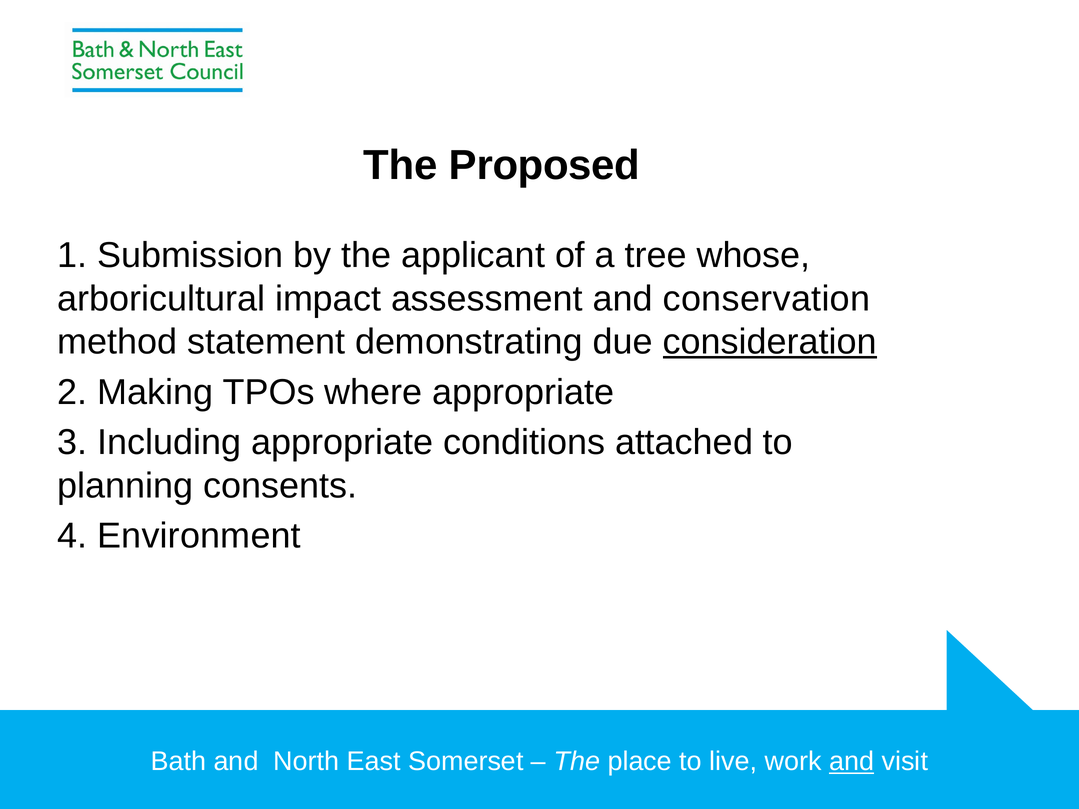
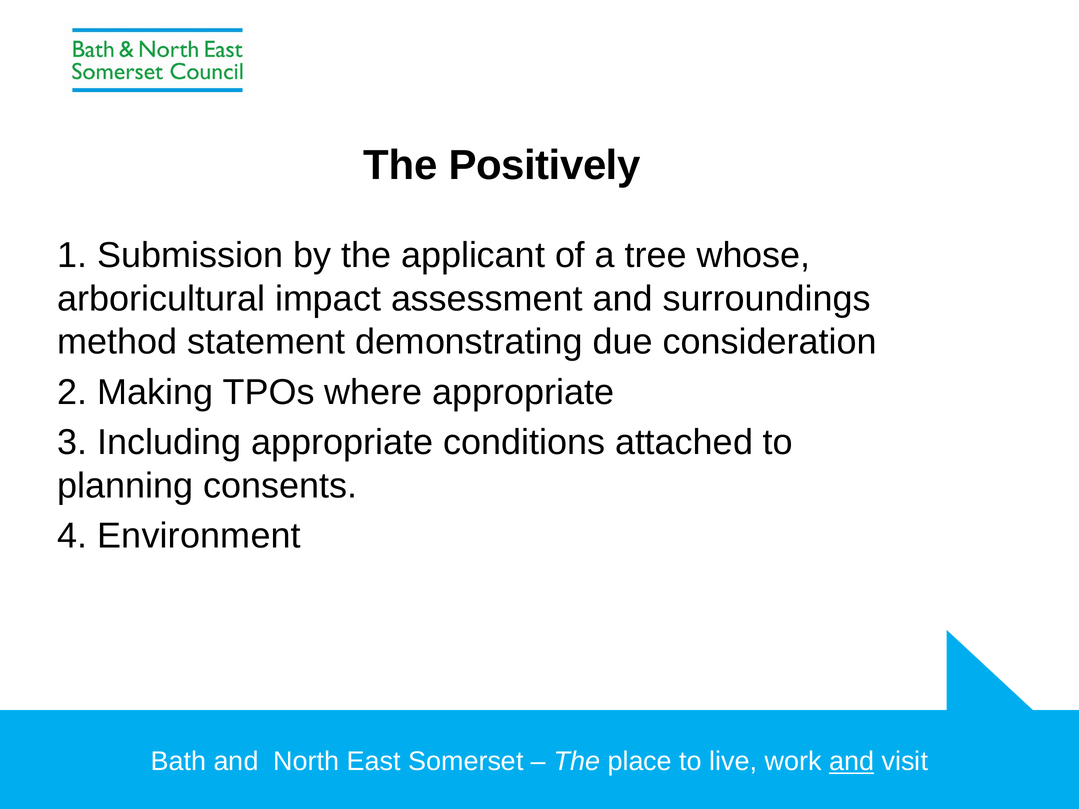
Proposed: Proposed -> Positively (545, 165)
conservation: conservation -> surroundings (767, 299)
consideration underline: present -> none (770, 342)
